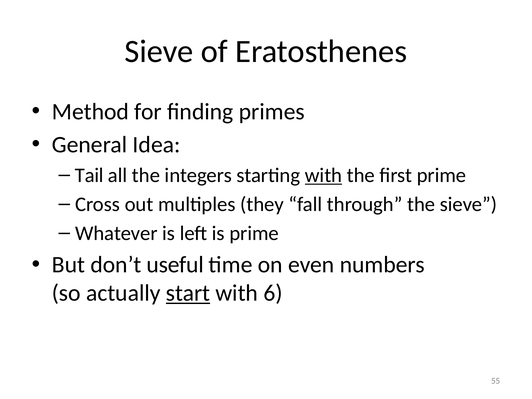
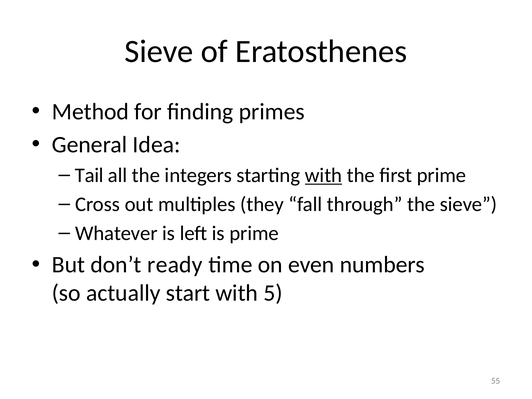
useful: useful -> ready (175, 265)
start underline: present -> none (188, 293)
6: 6 -> 5 (273, 293)
